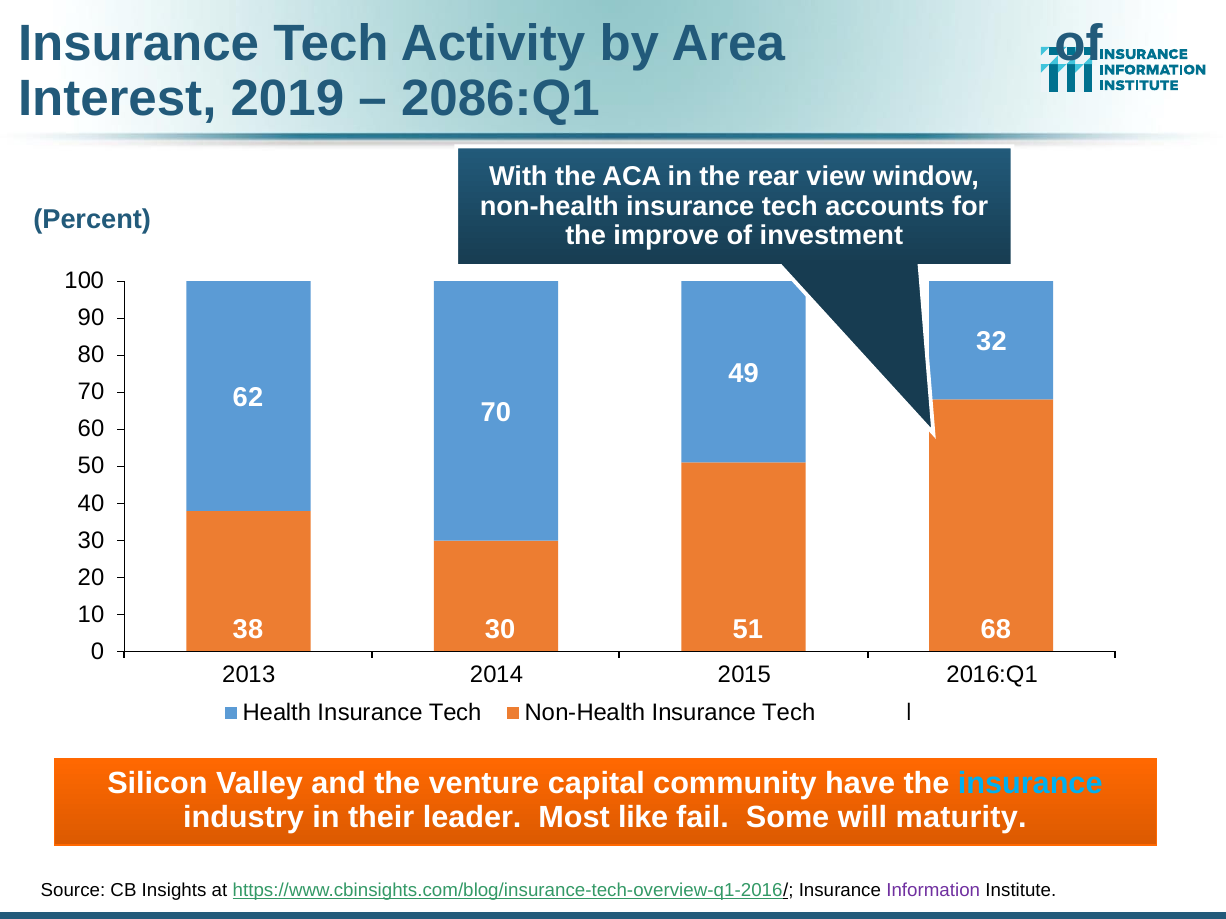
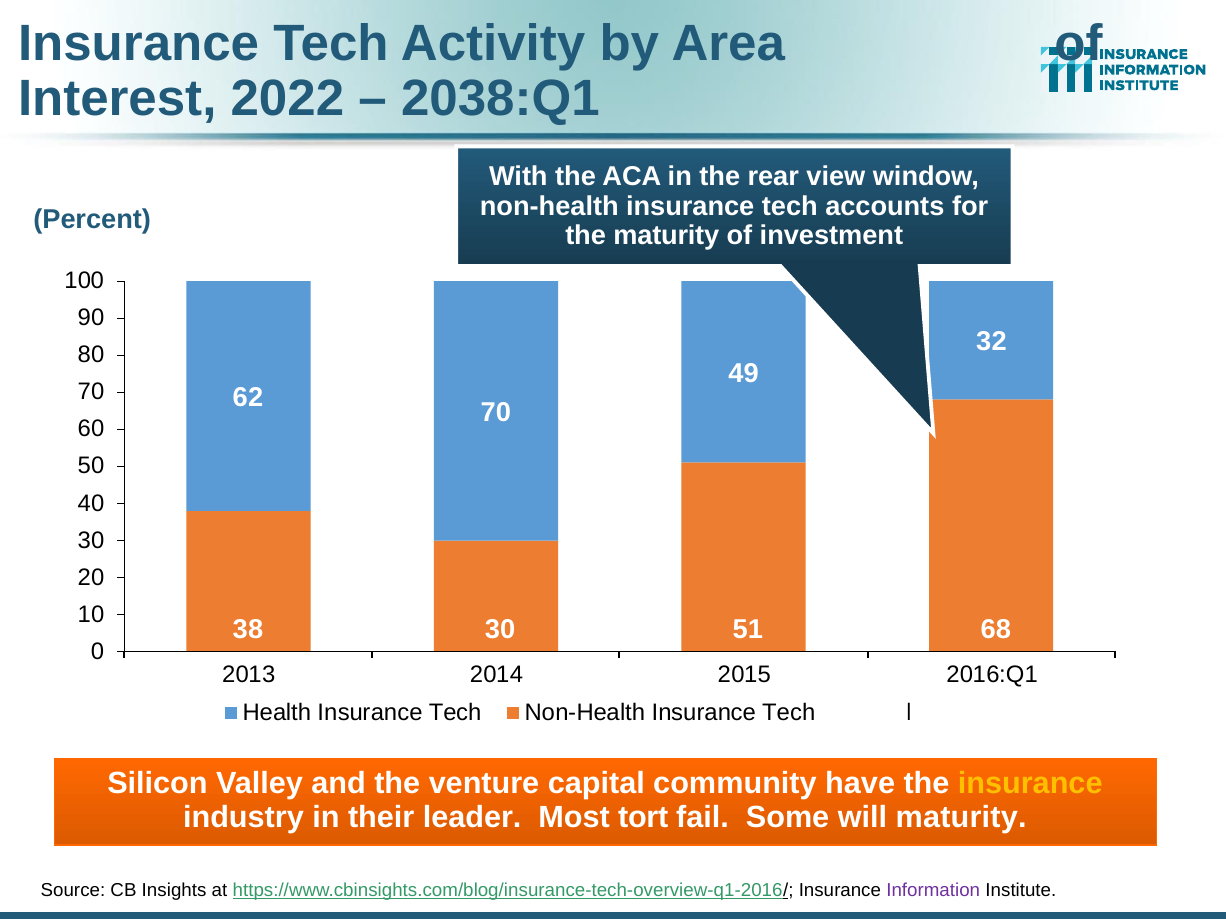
2019: 2019 -> 2022 (287, 99)
2086:Q1: 2086:Q1 -> 2038:Q1 (500, 99)
the improve: improve -> maturity (666, 236)
insurance colour: light blue -> yellow (1030, 784)
like: like -> tort (643, 817)
